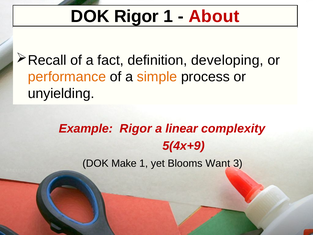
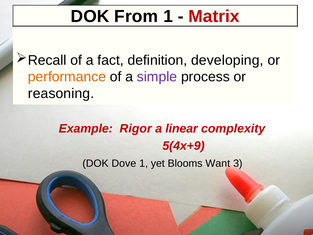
DOK Rigor: Rigor -> From (136, 16)
About: About -> Matrix (214, 16)
simple colour: orange -> purple (157, 77)
unyielding: unyielding -> reasoning (61, 93)
Make: Make -> Dove (124, 163)
